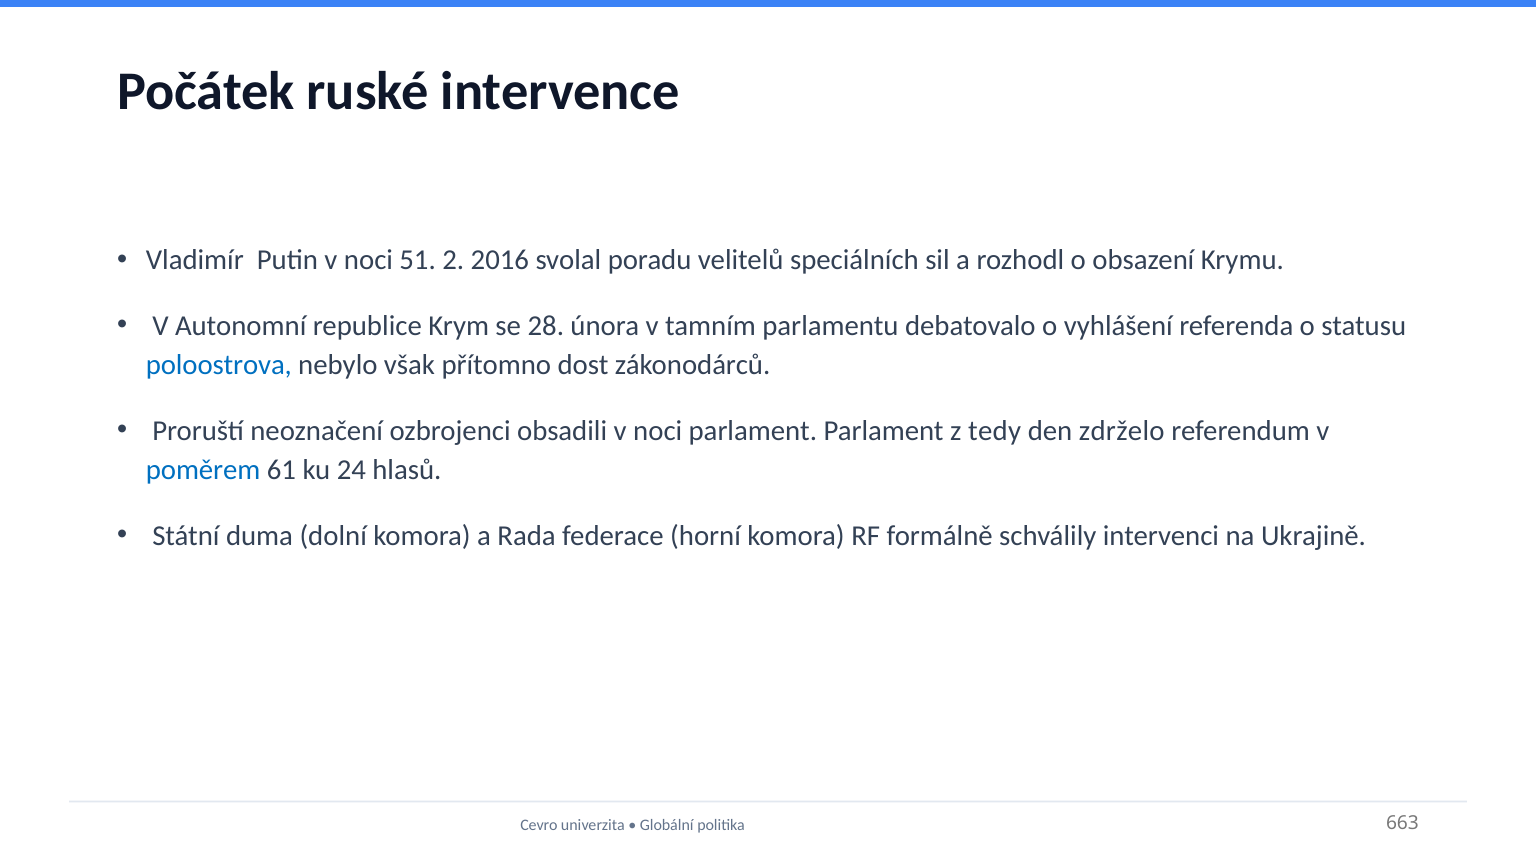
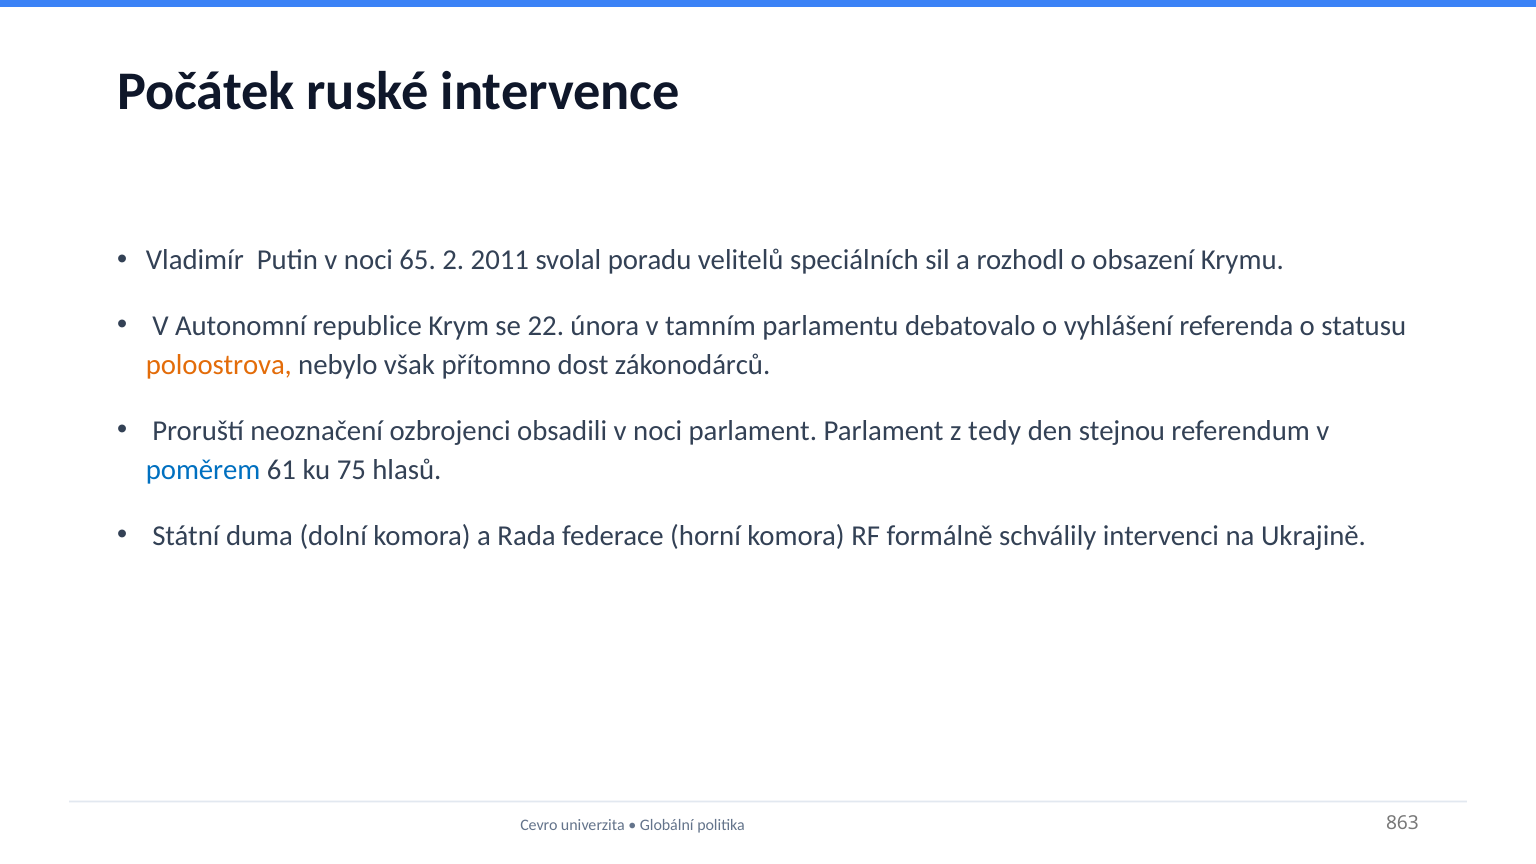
51: 51 -> 65 (418, 260)
2016: 2016 -> 2011 (500, 260)
28: 28 -> 22 (546, 326)
poloostrova colour: blue -> orange (219, 365)
zdrželo: zdrželo -> stejnou (1122, 431)
24: 24 -> 75 (351, 470)
663: 663 -> 863 (1402, 824)
